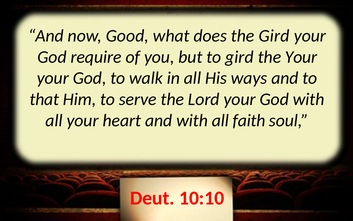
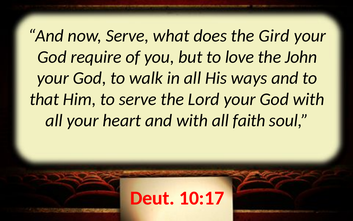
now Good: Good -> Serve (127, 36)
to gird: gird -> love (240, 57)
the Your: Your -> John (301, 57)
10:10: 10:10 -> 10:17 (202, 198)
